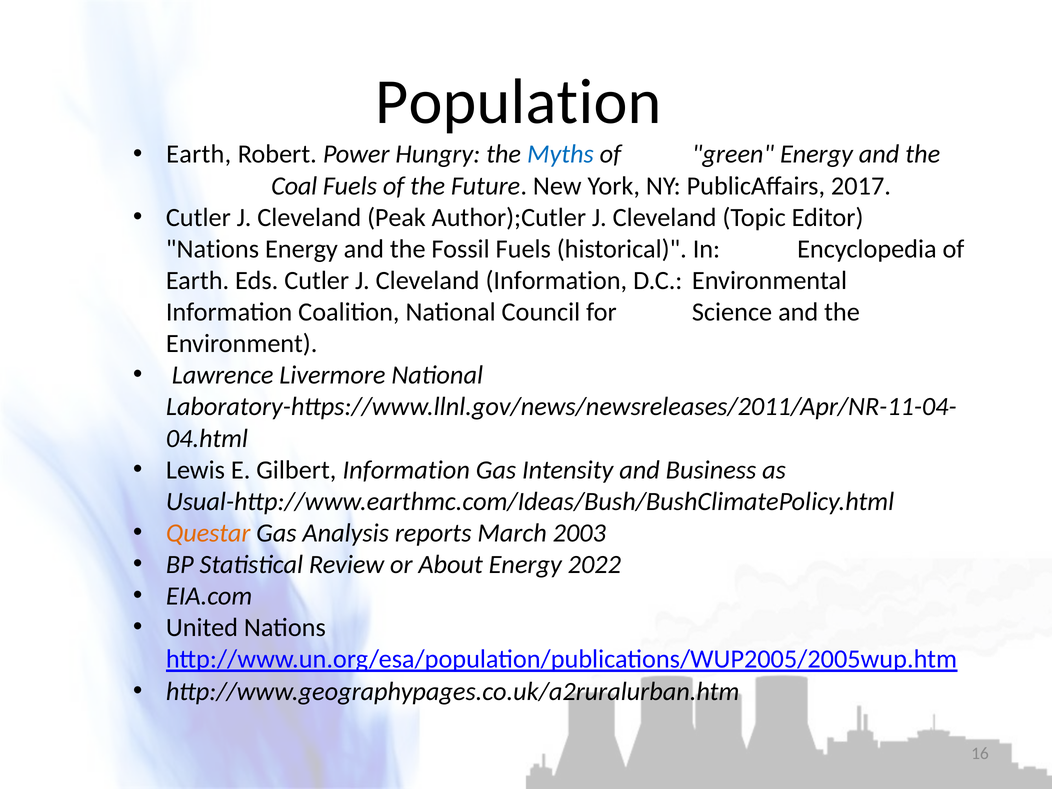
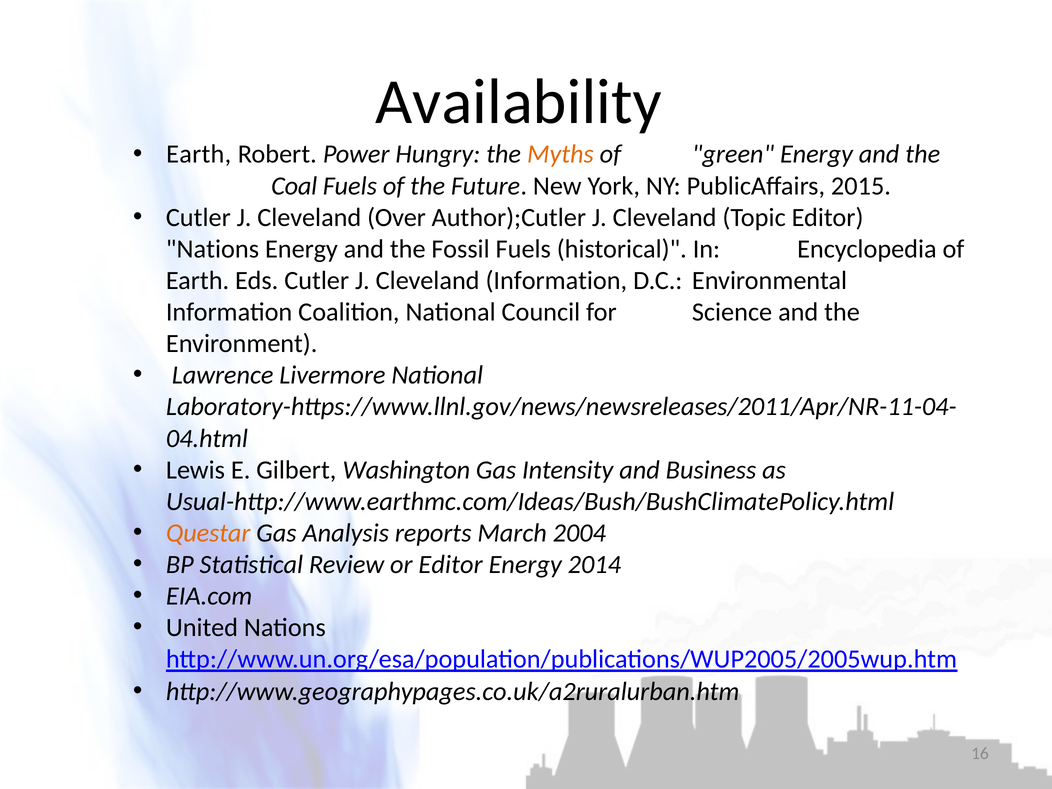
Population: Population -> Availability (518, 102)
Myths colour: blue -> orange (560, 154)
2017: 2017 -> 2015 (861, 186)
Peak: Peak -> Over (396, 217)
Gilbert Information: Information -> Washington (406, 470)
2003: 2003 -> 2004 (579, 533)
or About: About -> Editor (451, 565)
2022: 2022 -> 2014 (594, 565)
